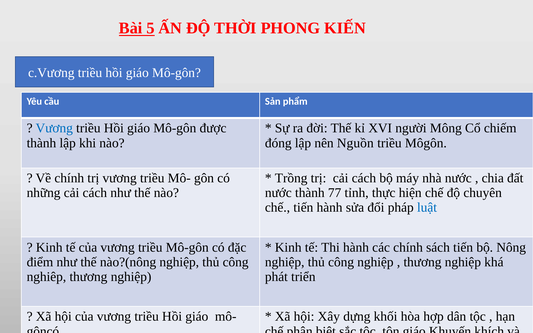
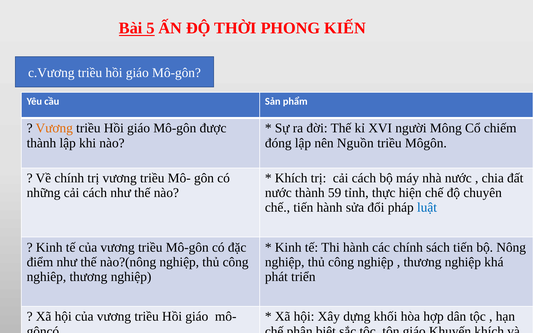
Vương colour: blue -> orange (54, 128)
Trồng: Trồng -> Khích (291, 178)
77: 77 -> 59 (335, 193)
